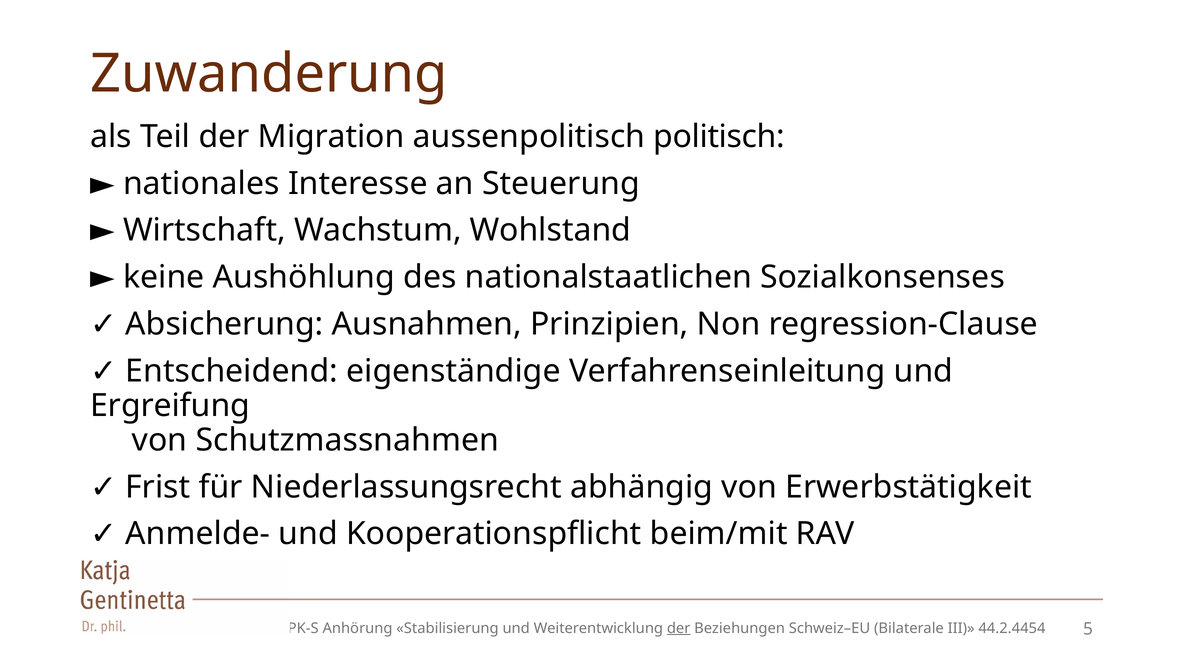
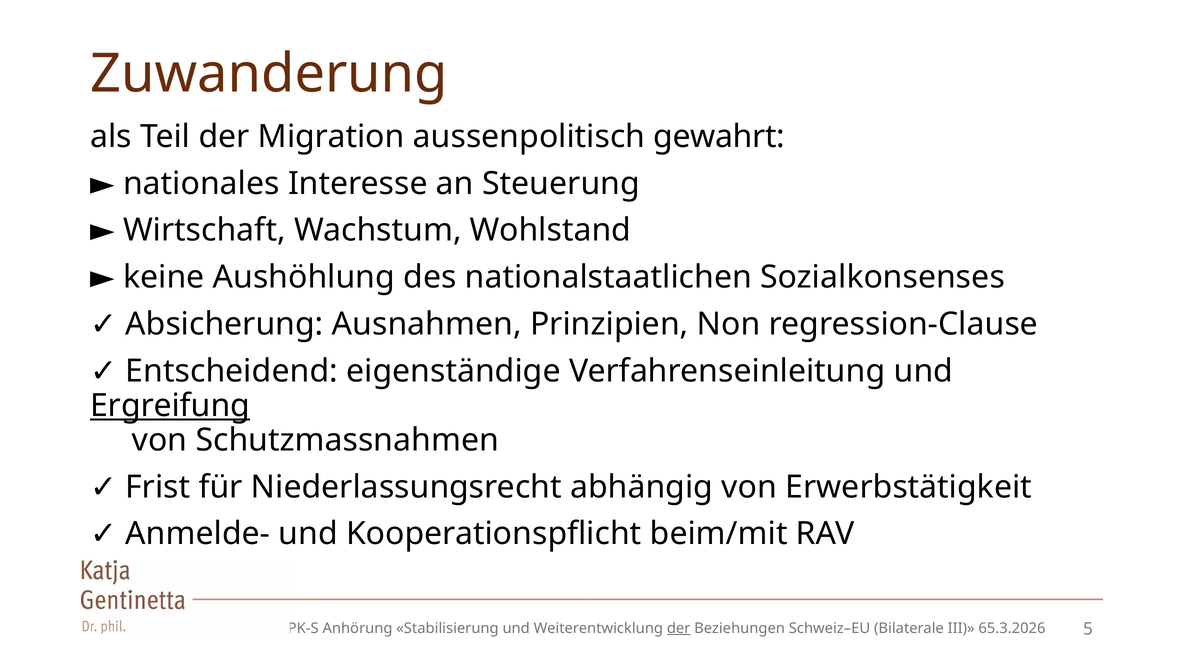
politisch: politisch -> gewahrt (719, 137)
Ergreifung underline: none -> present (170, 406)
44.2.4454: 44.2.4454 -> 65.3.2026 (1012, 629)
